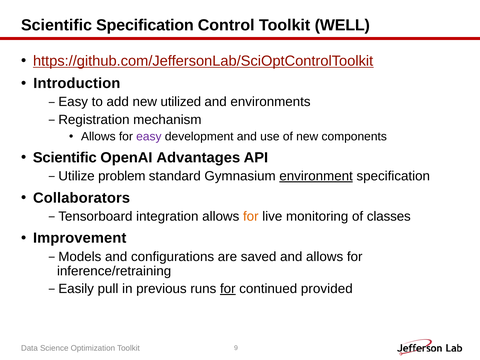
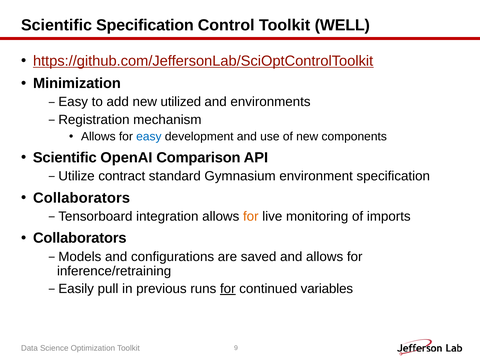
Introduction: Introduction -> Minimization (77, 83)
easy colour: purple -> blue (149, 137)
Advantages: Advantages -> Comparison (198, 158)
problem: problem -> contract (122, 176)
environment underline: present -> none (316, 176)
classes: classes -> imports (389, 216)
Improvement: Improvement -> Collaborators (80, 238)
provided: provided -> variables (327, 289)
